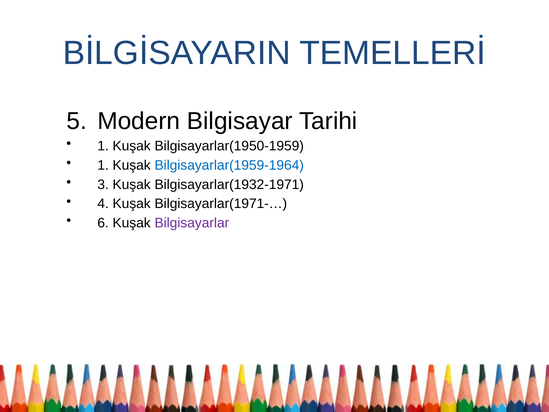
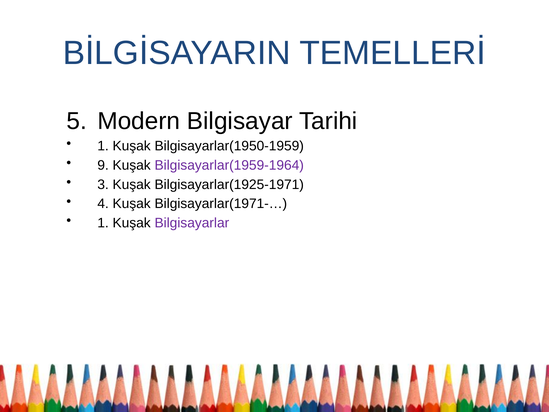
1: 1 -> 9 (103, 165)
Bilgisayarlar(1959-1964 colour: blue -> purple (229, 165)
Bilgisayarlar(1932-1971: Bilgisayarlar(1932-1971 -> Bilgisayarlar(1925-1971 (229, 184)
6: 6 -> 1 (103, 223)
